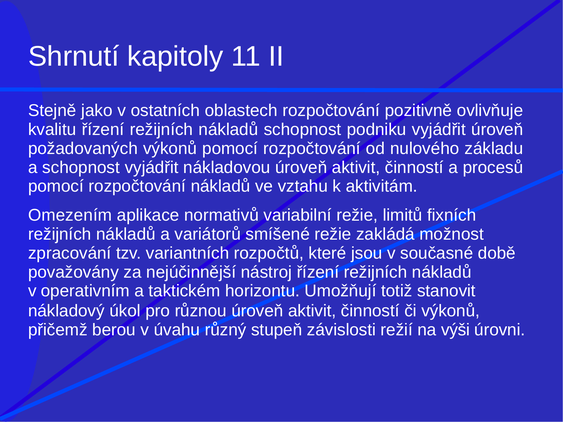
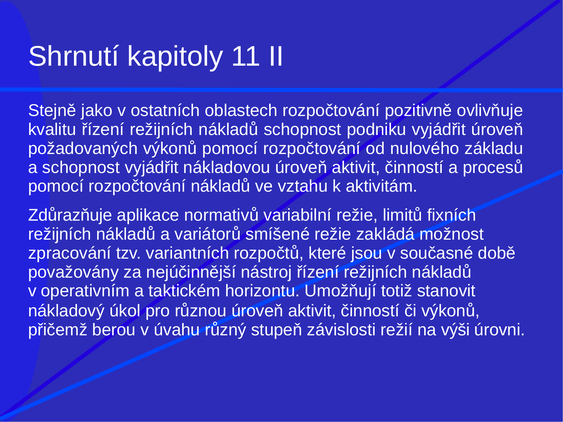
Omezením: Omezením -> Zdůrazňuje (70, 215)
